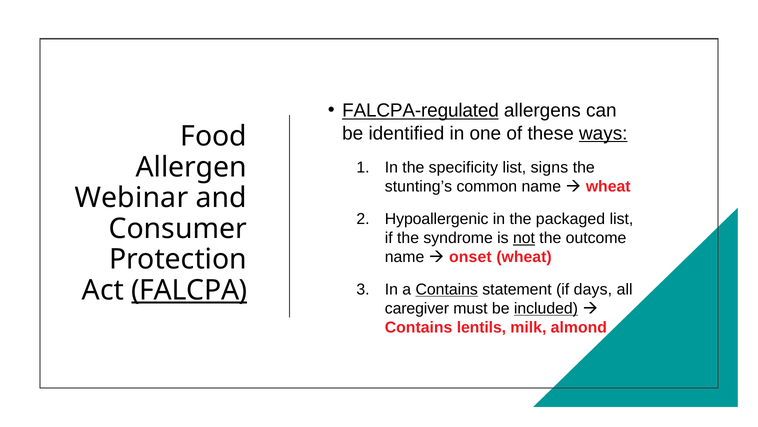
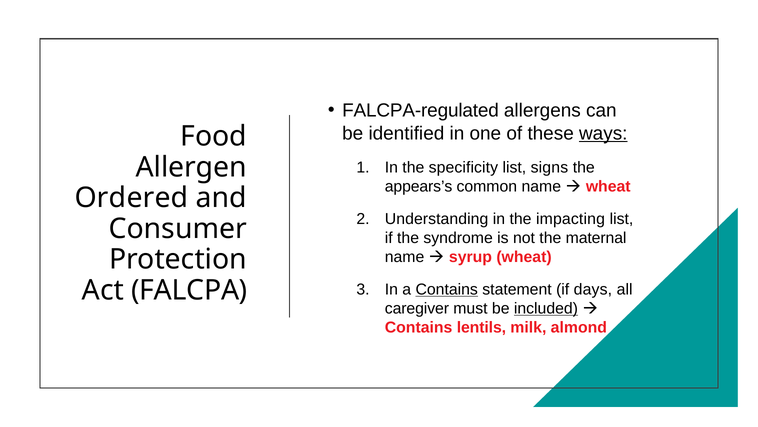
FALCPA-regulated underline: present -> none (421, 111)
stunting’s: stunting’s -> appears’s (419, 186)
Webinar: Webinar -> Ordered (131, 198)
Hypoallergenic: Hypoallergenic -> Understanding (437, 219)
packaged: packaged -> impacting (570, 219)
not underline: present -> none (524, 238)
outcome: outcome -> maternal (596, 238)
onset: onset -> syrup (470, 257)
FALCPA underline: present -> none (189, 290)
